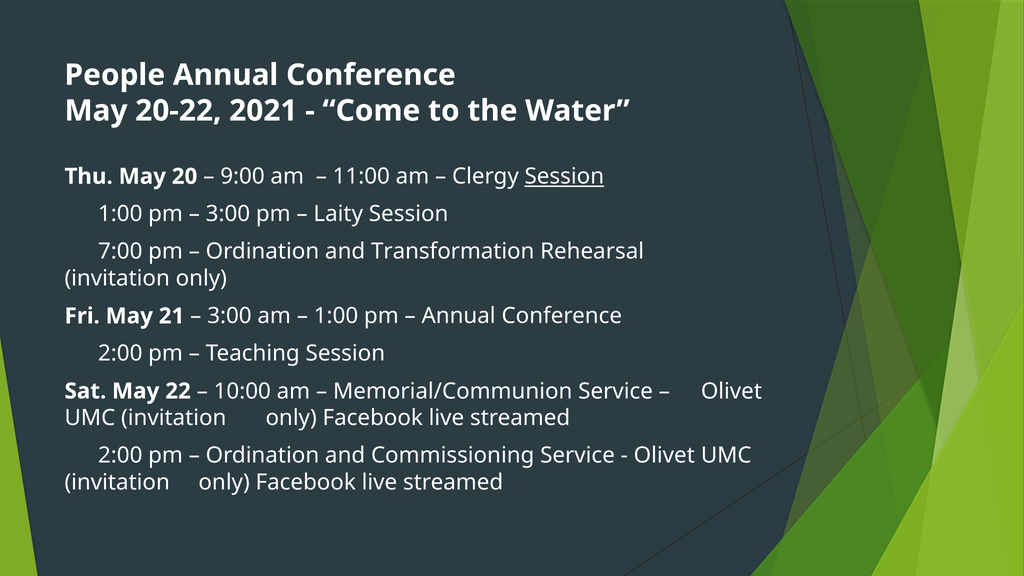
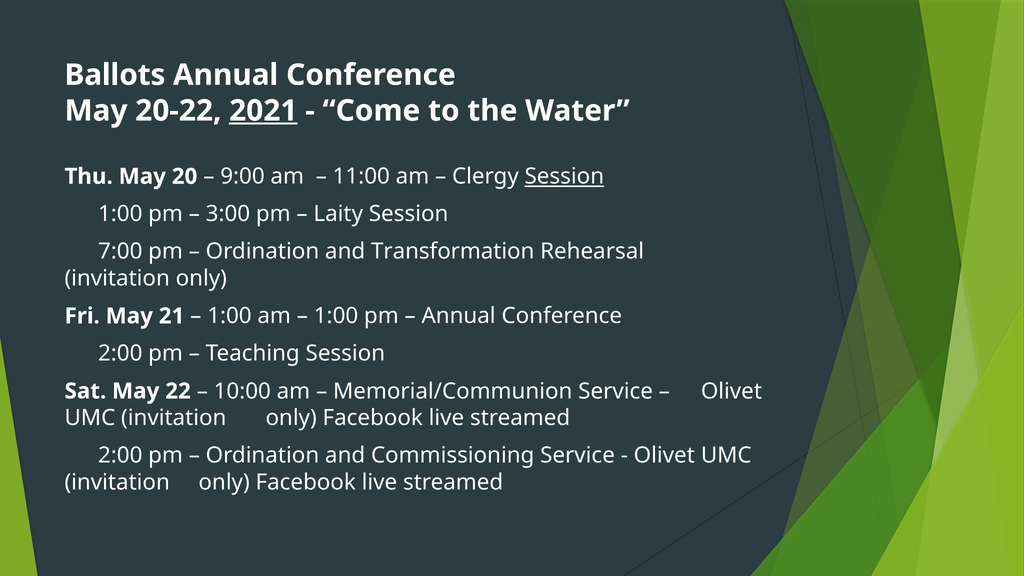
People: People -> Ballots (115, 75)
2021 underline: none -> present (263, 111)
3:00: 3:00 -> 1:00 (229, 316)
